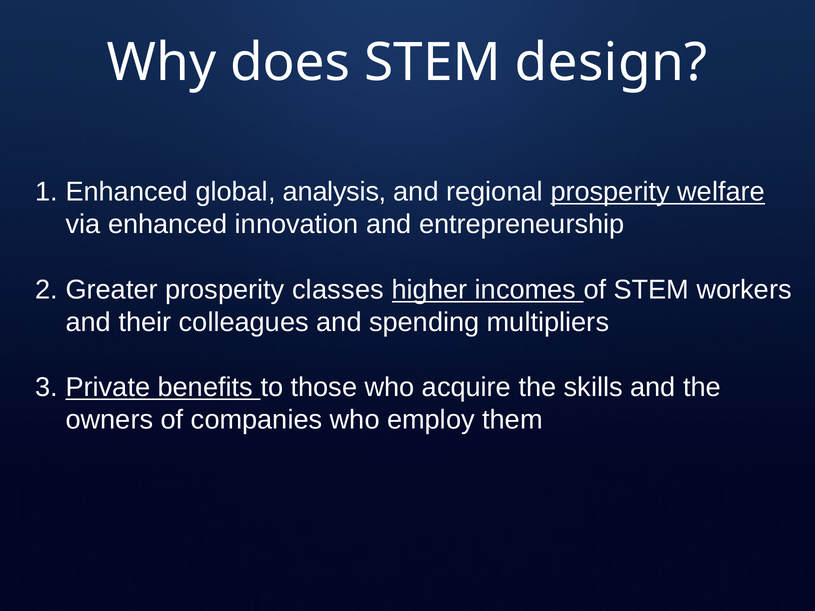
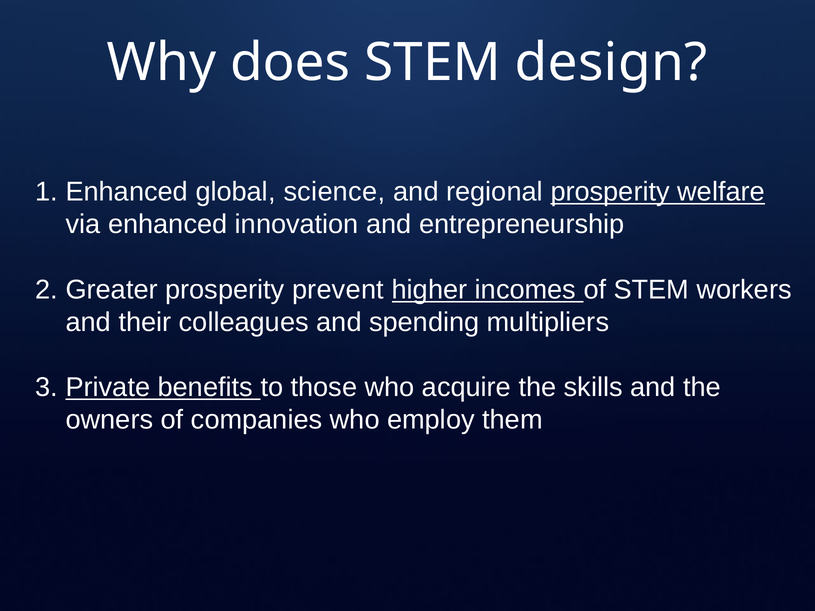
analysis: analysis -> science (334, 192)
classes: classes -> prevent (338, 290)
